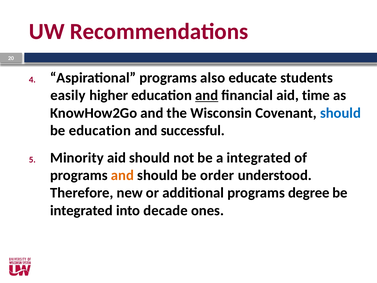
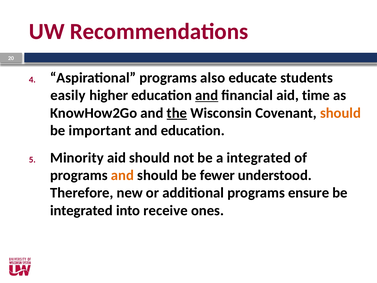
the underline: none -> present (177, 113)
should colour: blue -> orange (340, 113)
be education: education -> important (100, 130)
and successful: successful -> education (193, 130)
order: order -> fewer (217, 175)
degree: degree -> ensure (309, 193)
decade: decade -> receive (166, 210)
